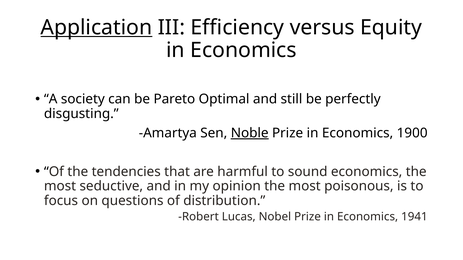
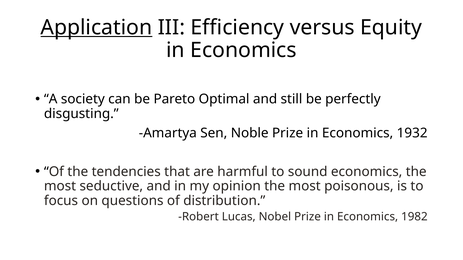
Noble underline: present -> none (250, 133)
1900: 1900 -> 1932 (412, 133)
1941: 1941 -> 1982 (414, 217)
